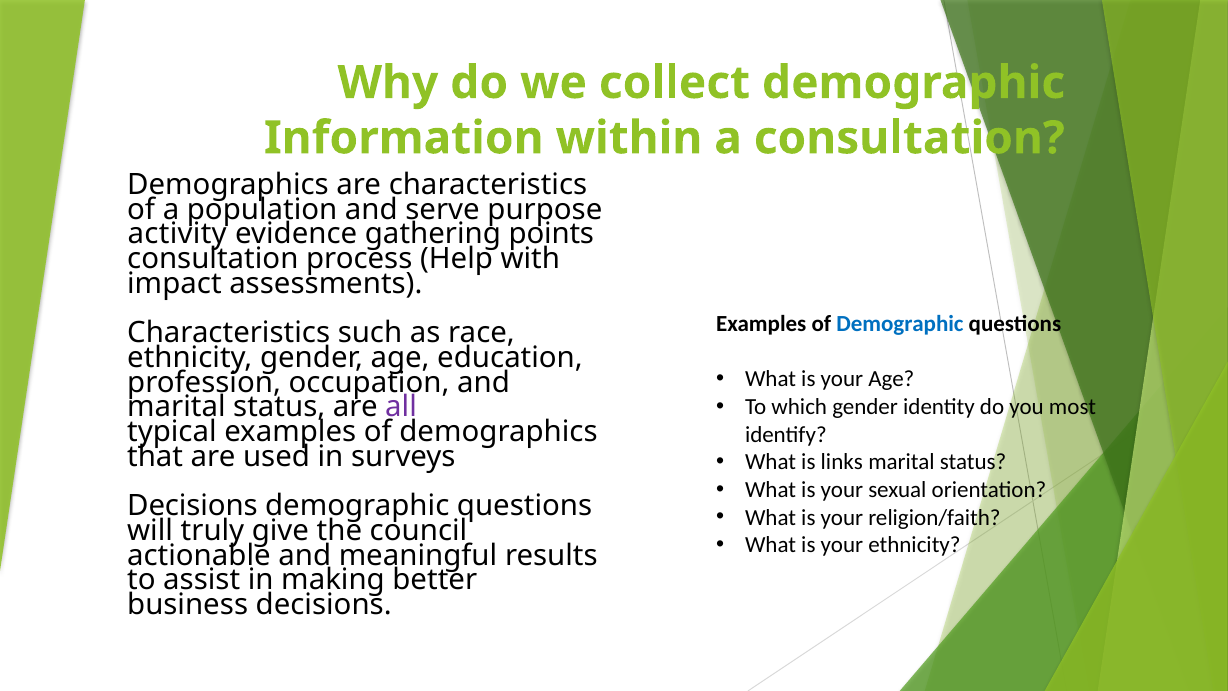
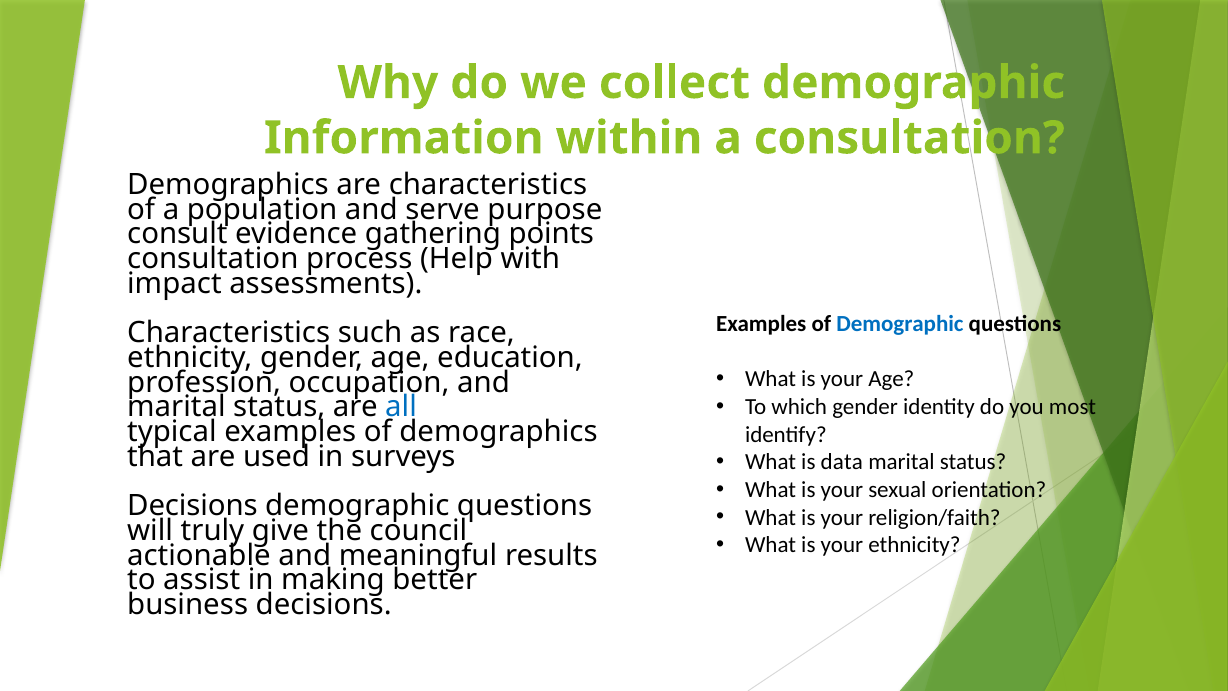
activity: activity -> consult (177, 234)
all colour: purple -> blue (401, 407)
links: links -> data (842, 462)
